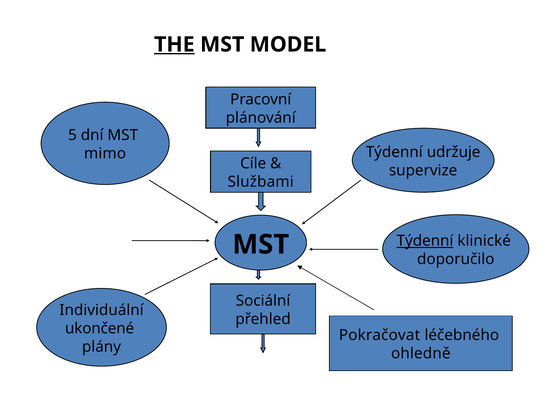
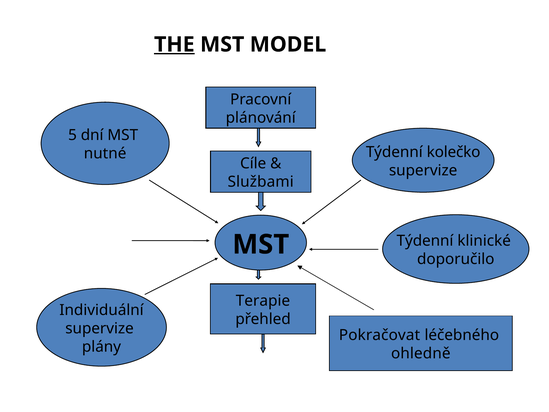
udržuje: udržuje -> kolečko (454, 152)
mimo: mimo -> nutné (105, 153)
Týdenní underline: present -> none (425, 241)
Sociální: Sociální -> Terapie (263, 301)
ukončené: ukončené -> supervize (100, 328)
